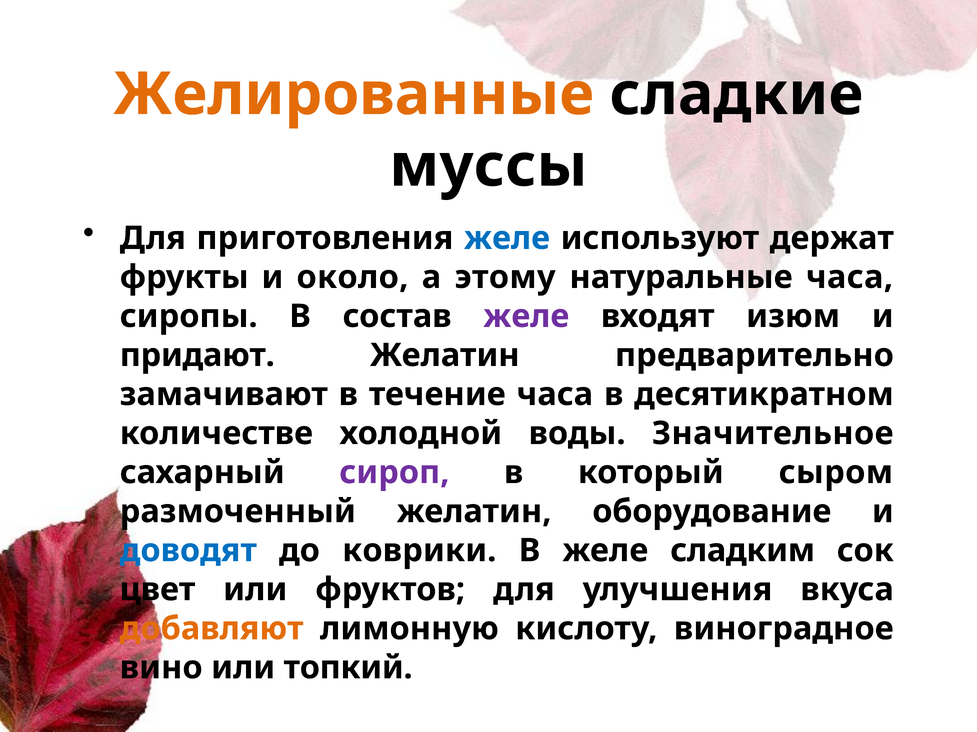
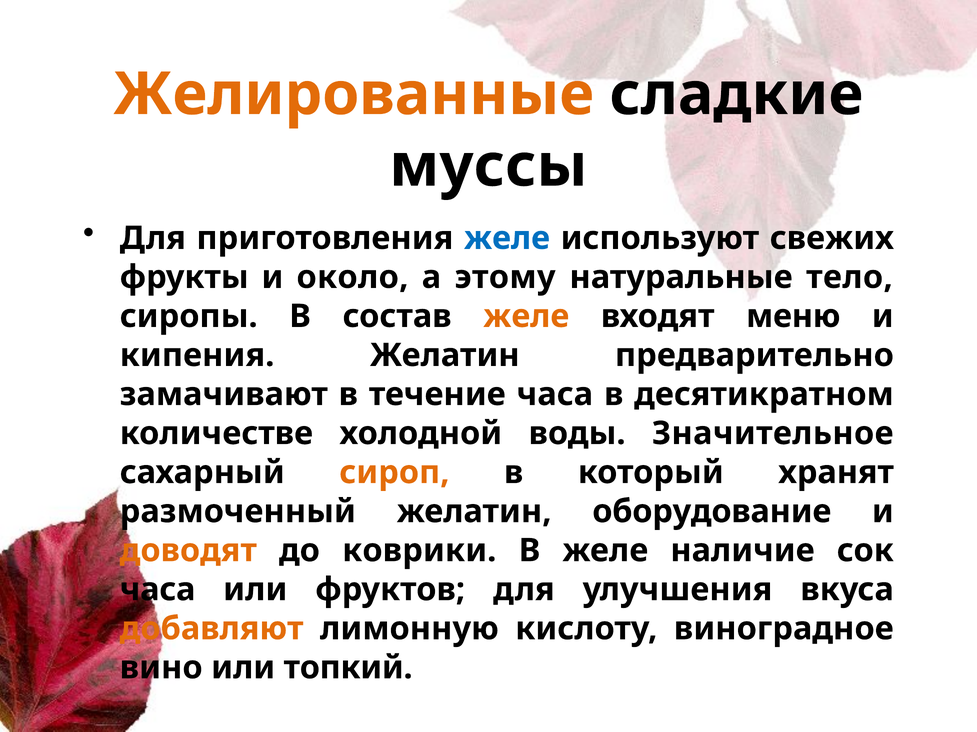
держат: держат -> свежих (832, 238)
натуральные часа: часа -> тело (849, 277)
желе colour: purple -> orange (526, 317)
изюм: изюм -> меню (793, 317)
придают: придают -> кипения (197, 356)
сироп colour: purple -> orange (394, 473)
сыром: сыром -> хранят (836, 473)
доводят colour: blue -> orange (188, 551)
сладким: сладким -> наличие (742, 551)
цвет: цвет -> часа (158, 590)
